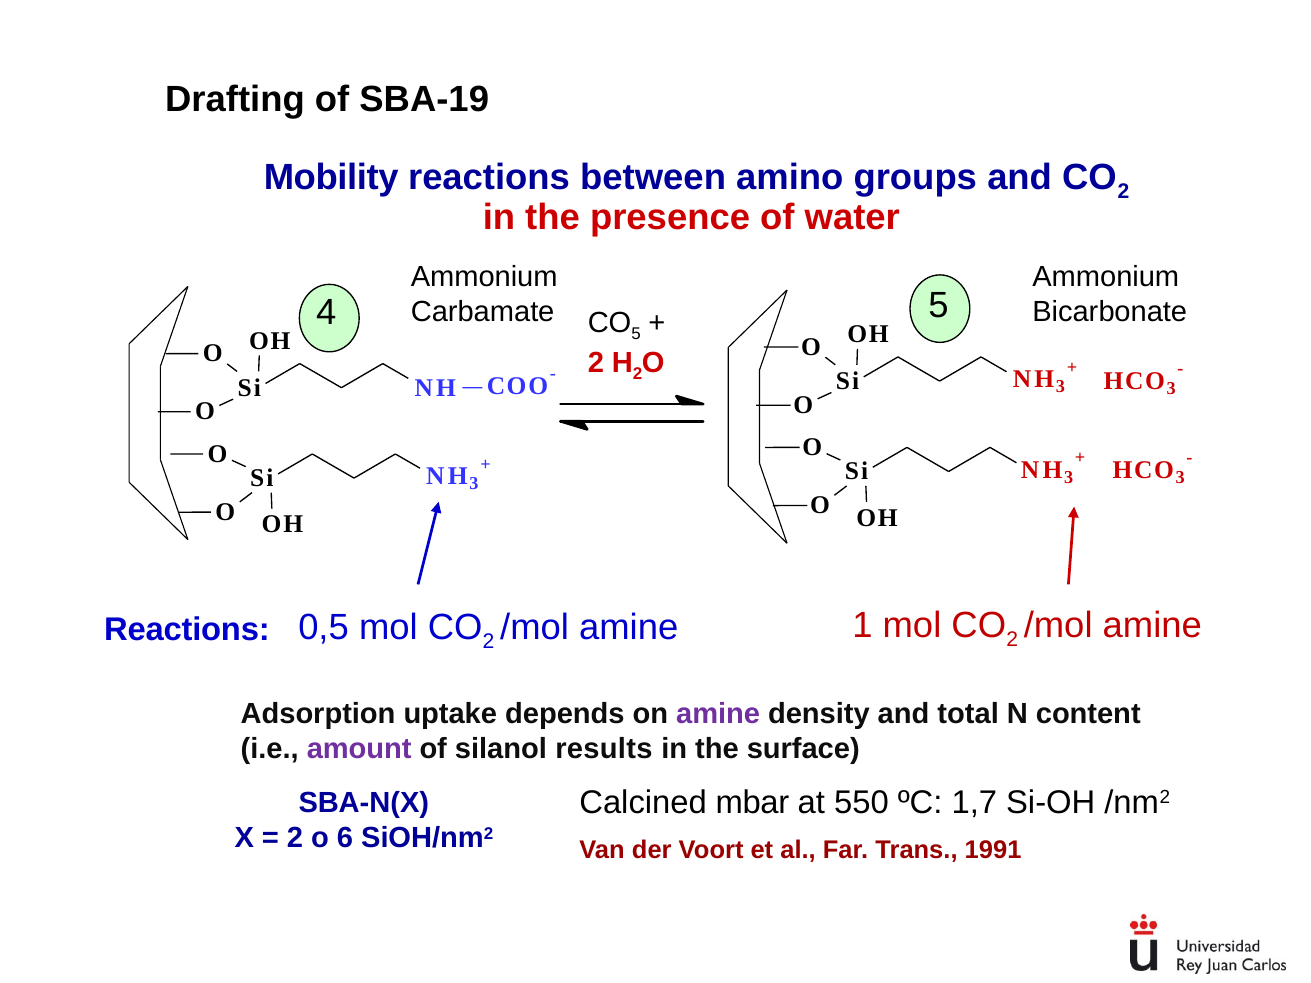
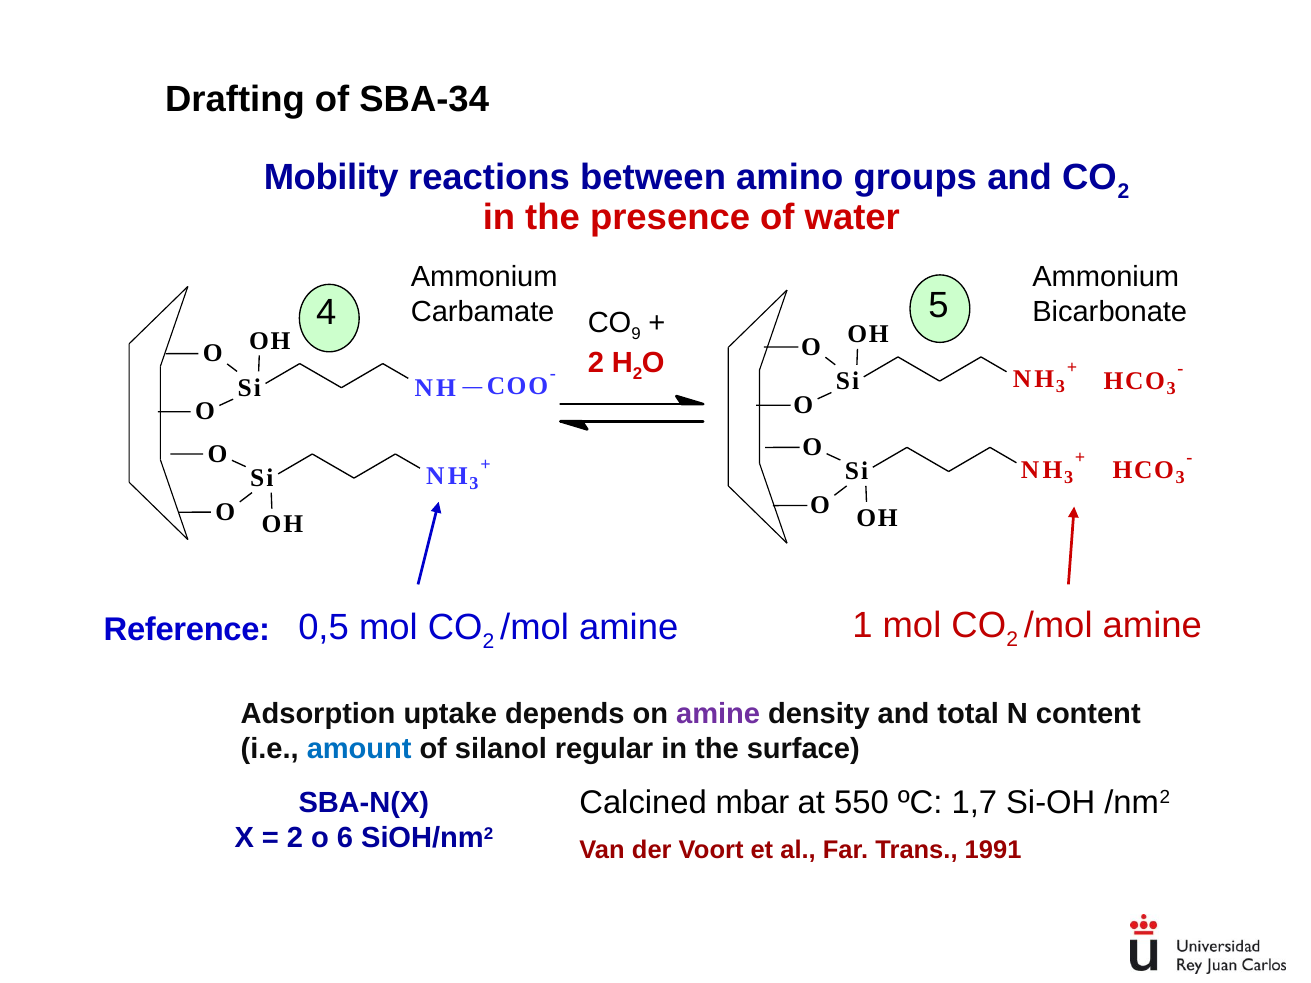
SBA-19: SBA-19 -> SBA-34 (424, 99)
5: 5 -> 9 (636, 334)
Reactions: Reactions -> Reference (187, 629)
amount colour: purple -> blue (359, 749)
results: results -> regular (604, 749)
